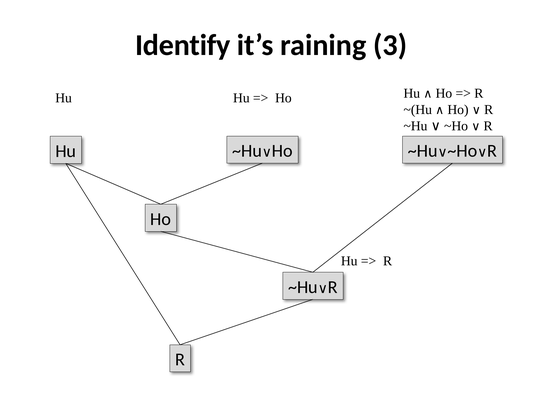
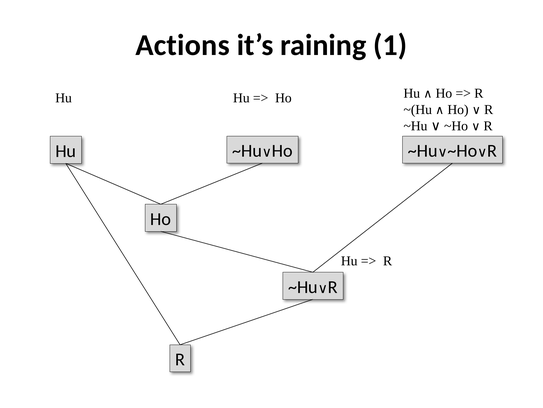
Identify: Identify -> Actions (183, 45)
3: 3 -> 1 (390, 45)
